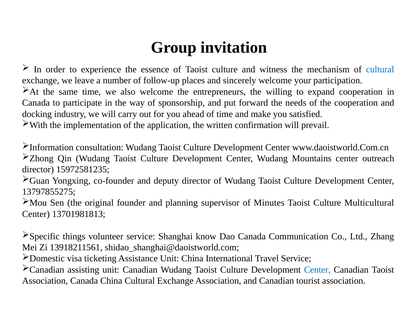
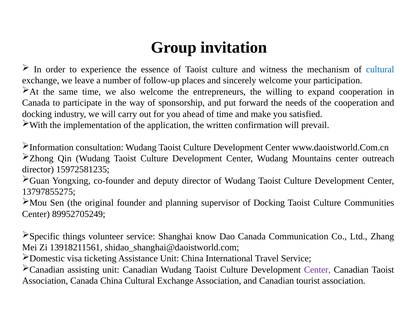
of Minutes: Minutes -> Docking (269, 203)
Multicultural: Multicultural -> Communities (369, 203)
13701981813: 13701981813 -> 89952705249 (79, 214)
Center colour: blue -> purple (317, 269)
